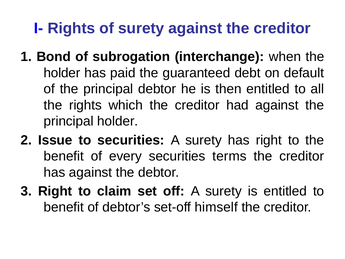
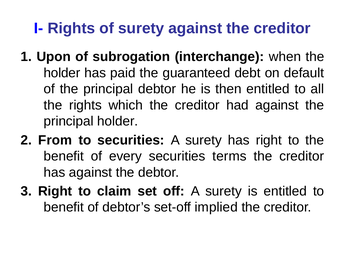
Bond: Bond -> Upon (54, 57)
Issue: Issue -> From (55, 140)
himself: himself -> implied (216, 207)
